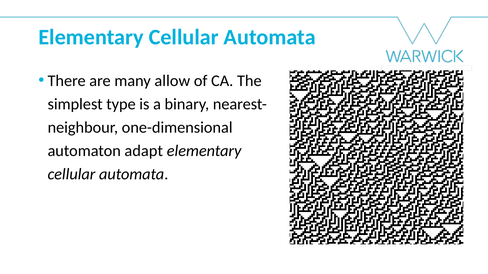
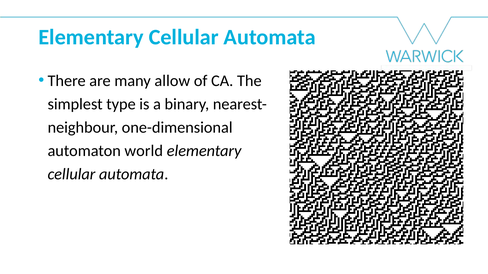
adapt: adapt -> world (144, 151)
